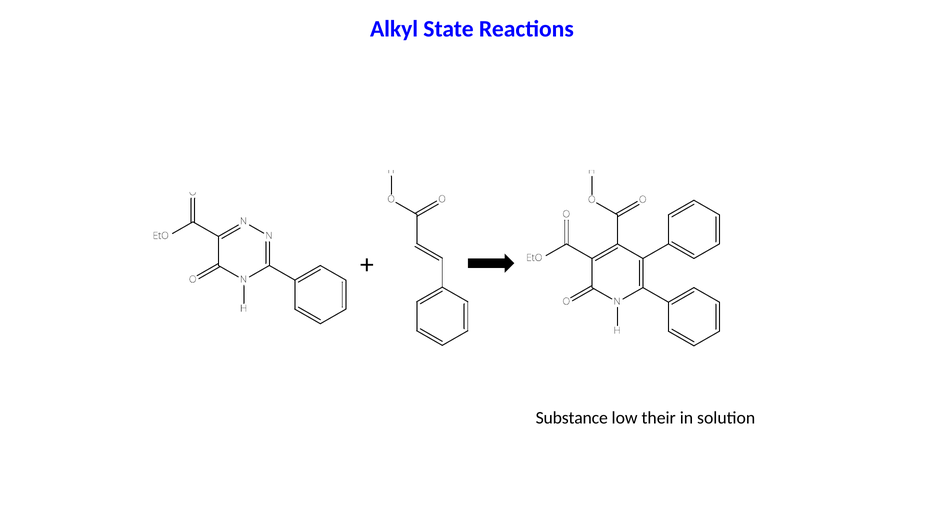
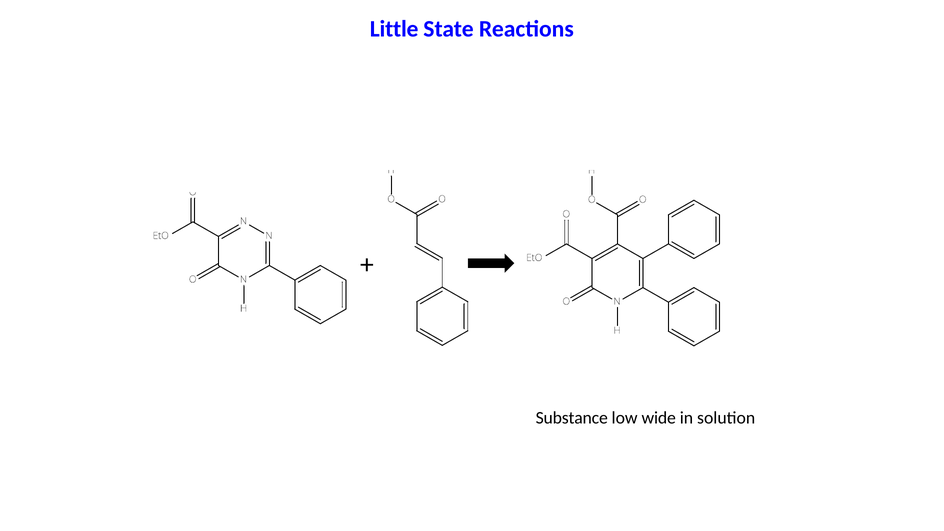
Alkyl: Alkyl -> Little (394, 29)
their: their -> wide (659, 418)
